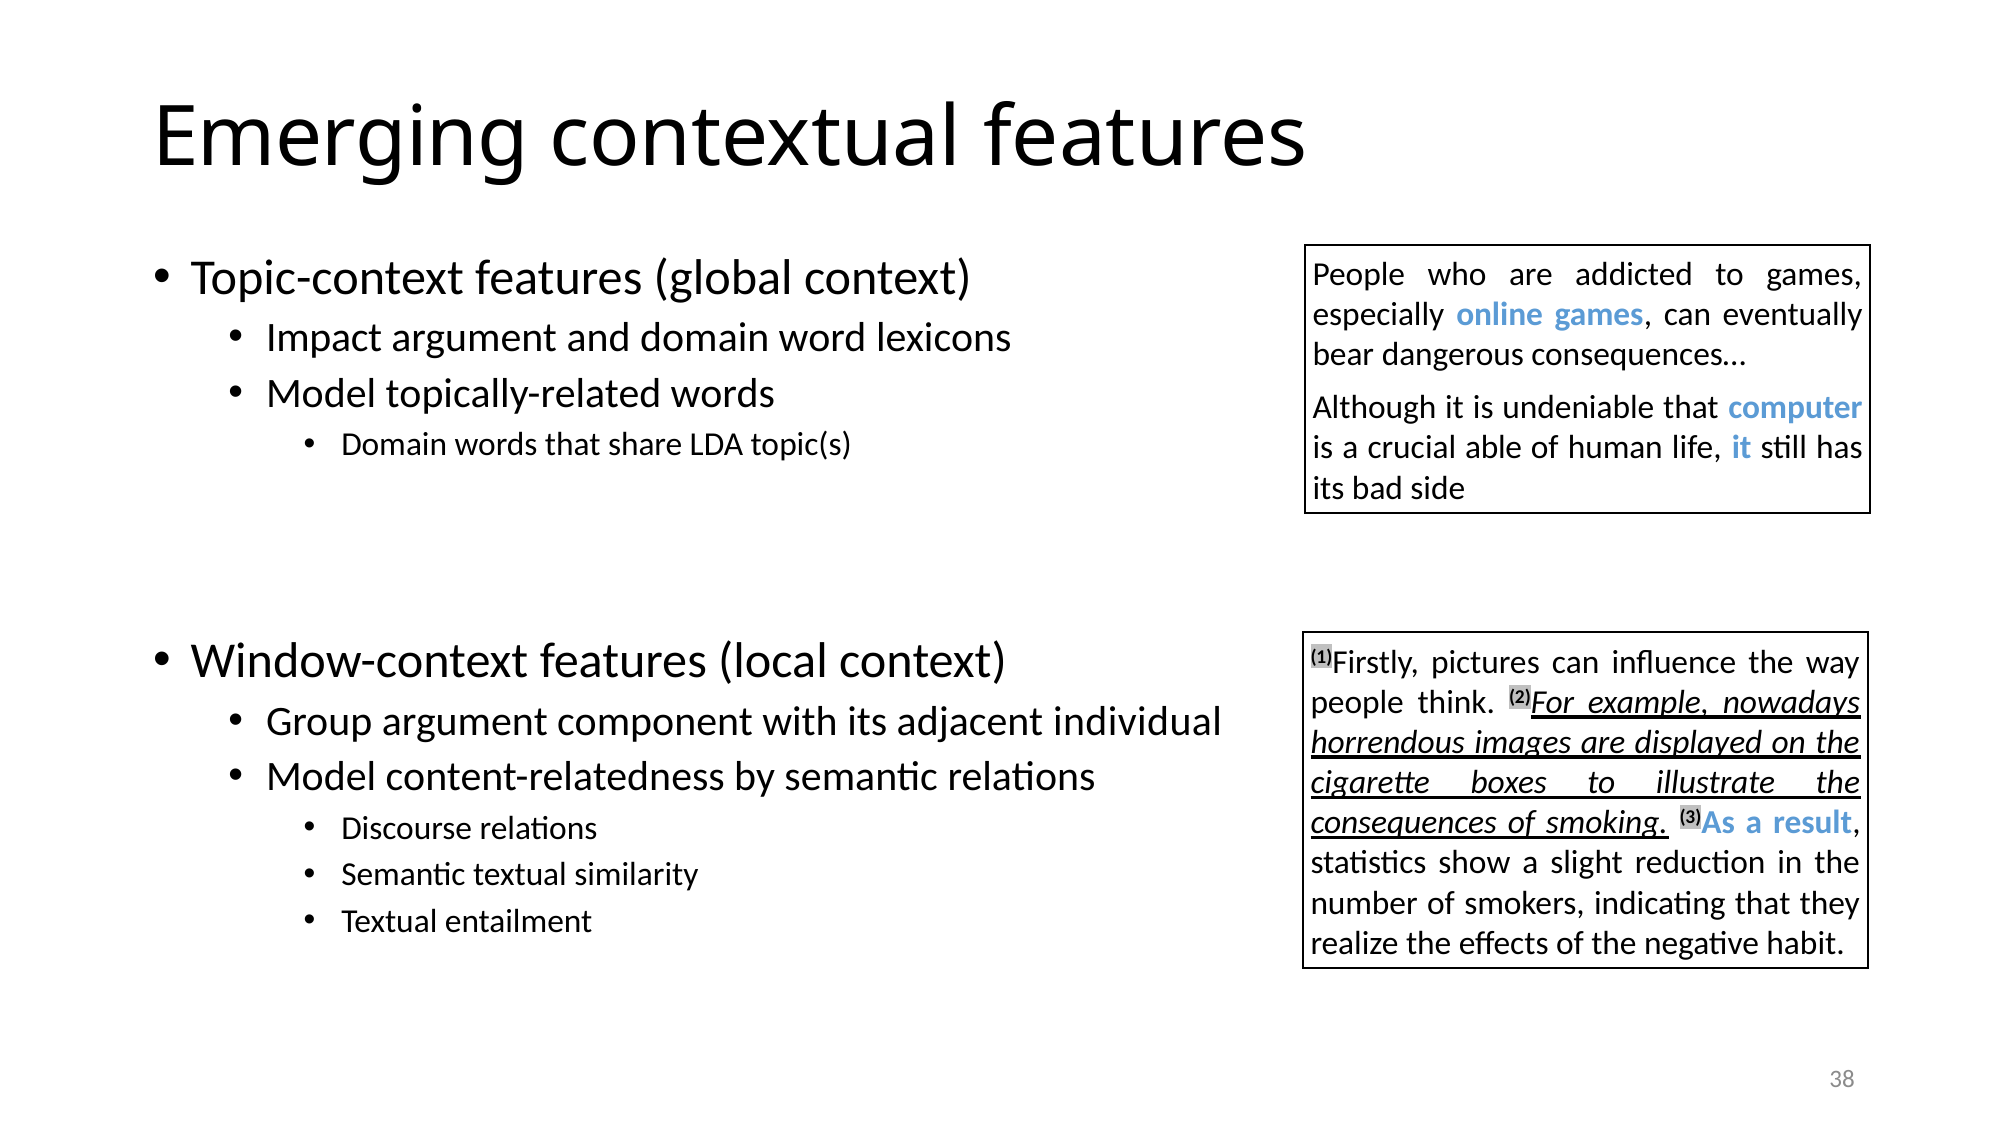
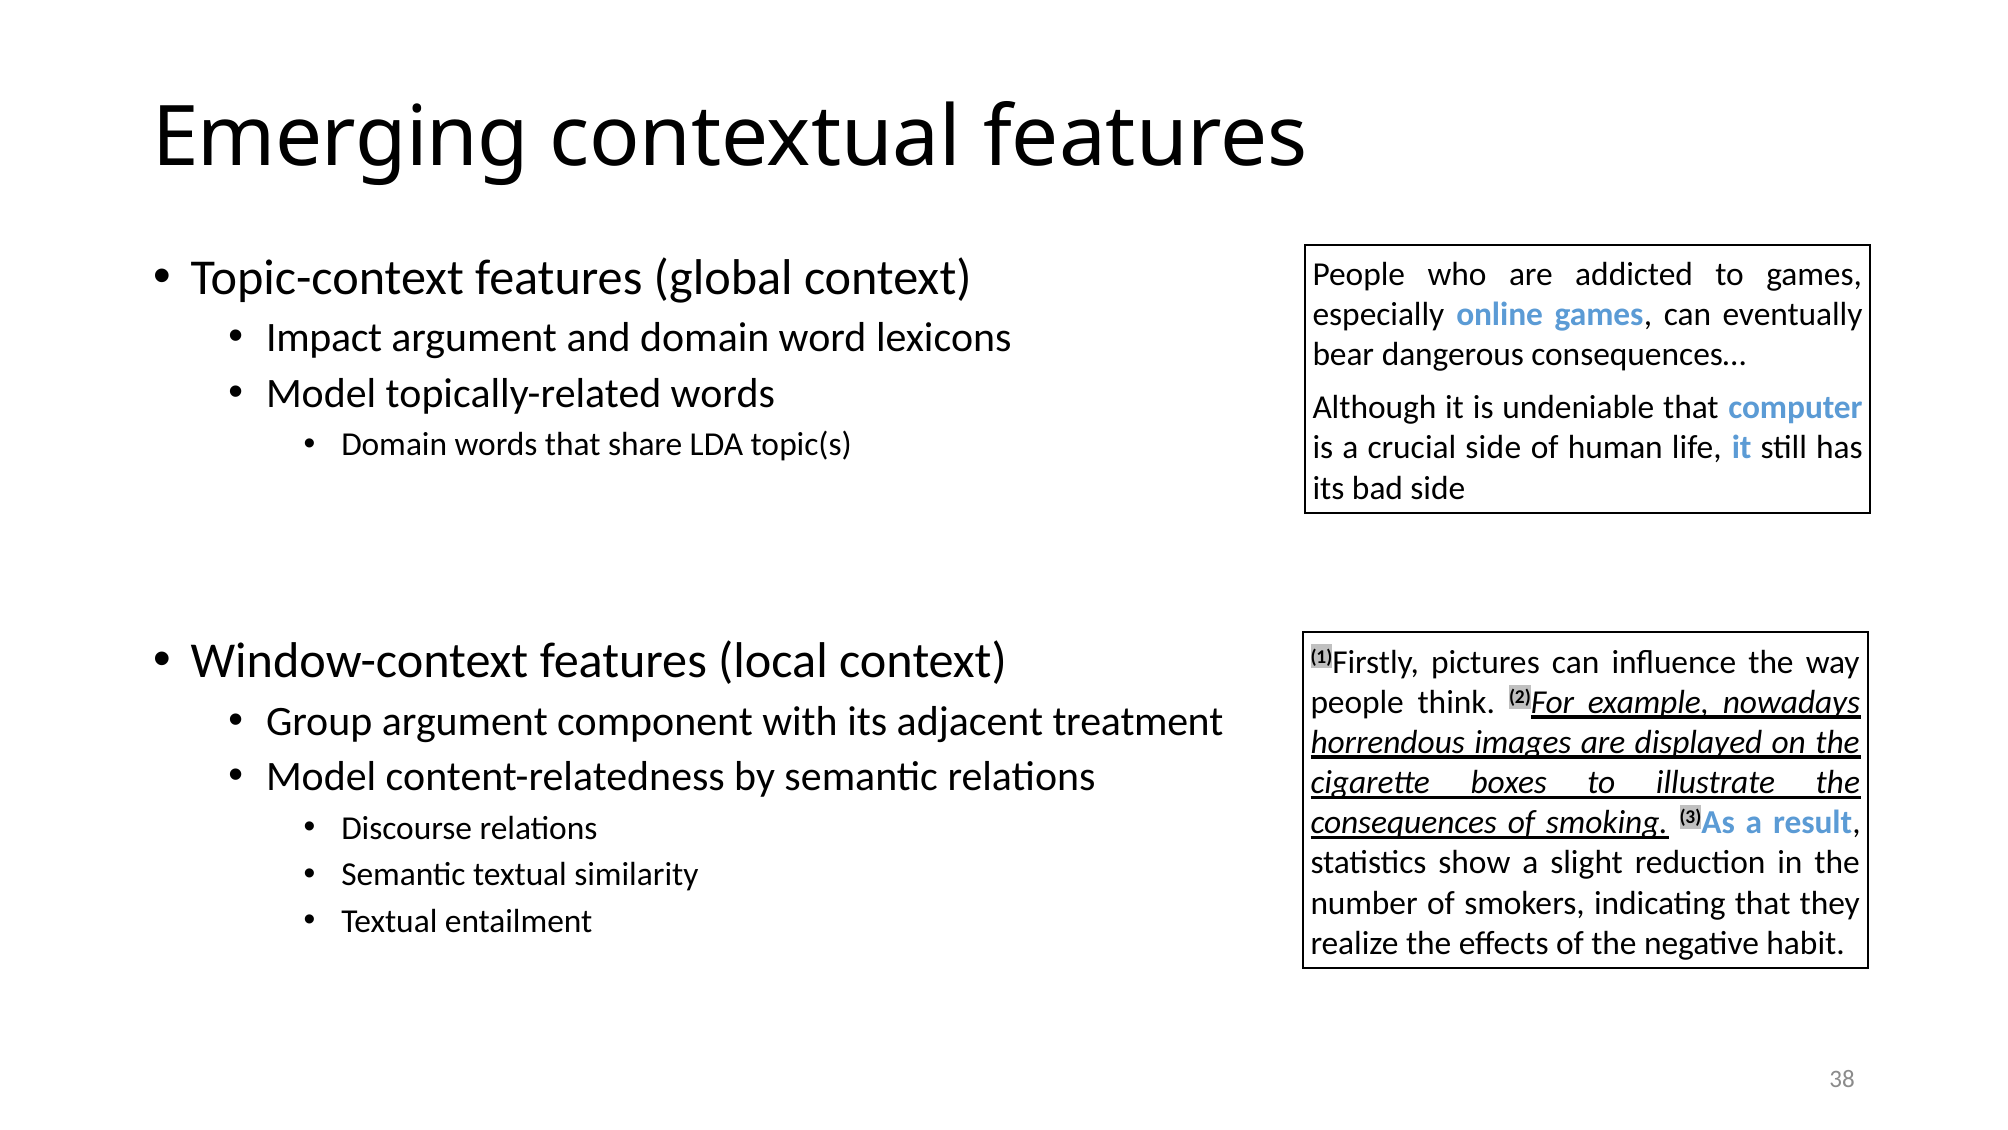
crucial able: able -> side (1493, 448)
individual: individual -> treatment (1138, 721)
